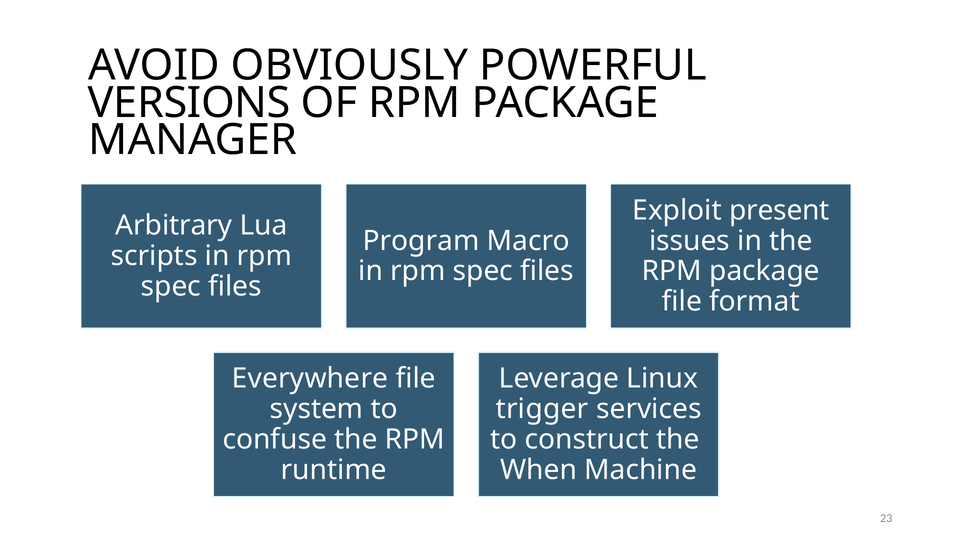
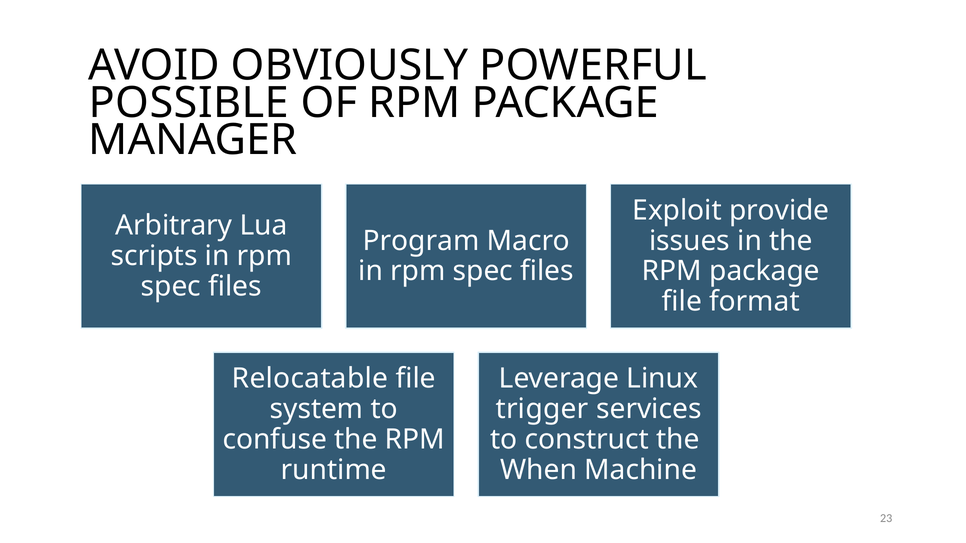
VERSIONS: VERSIONS -> POSSIBLE (189, 103)
present: present -> provide (779, 210)
Everywhere: Everywhere -> Relocatable (310, 379)
